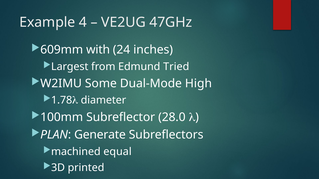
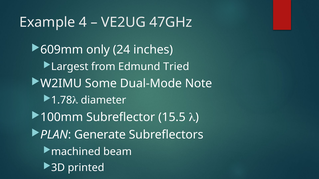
with: with -> only (98, 50)
High: High -> Note (199, 84)
28.0: 28.0 -> 15.5 (172, 117)
equal: equal -> beam (118, 152)
